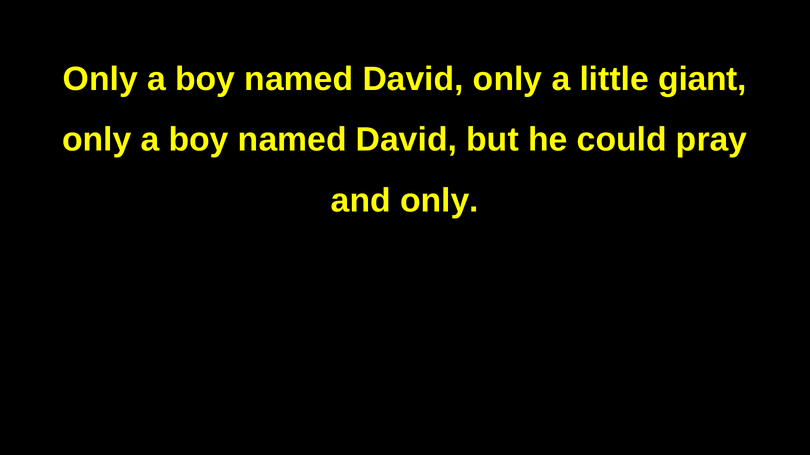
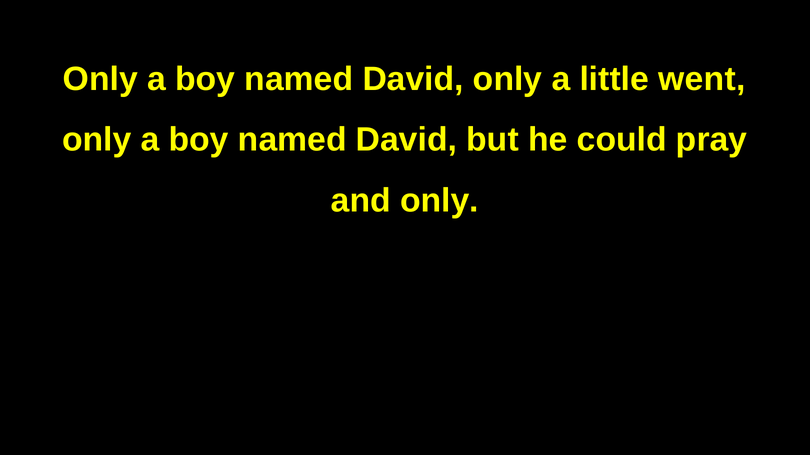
giant: giant -> went (702, 79)
